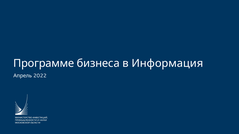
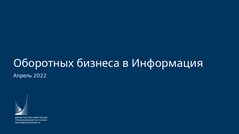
Программе: Программе -> Оборотных (44, 64)
